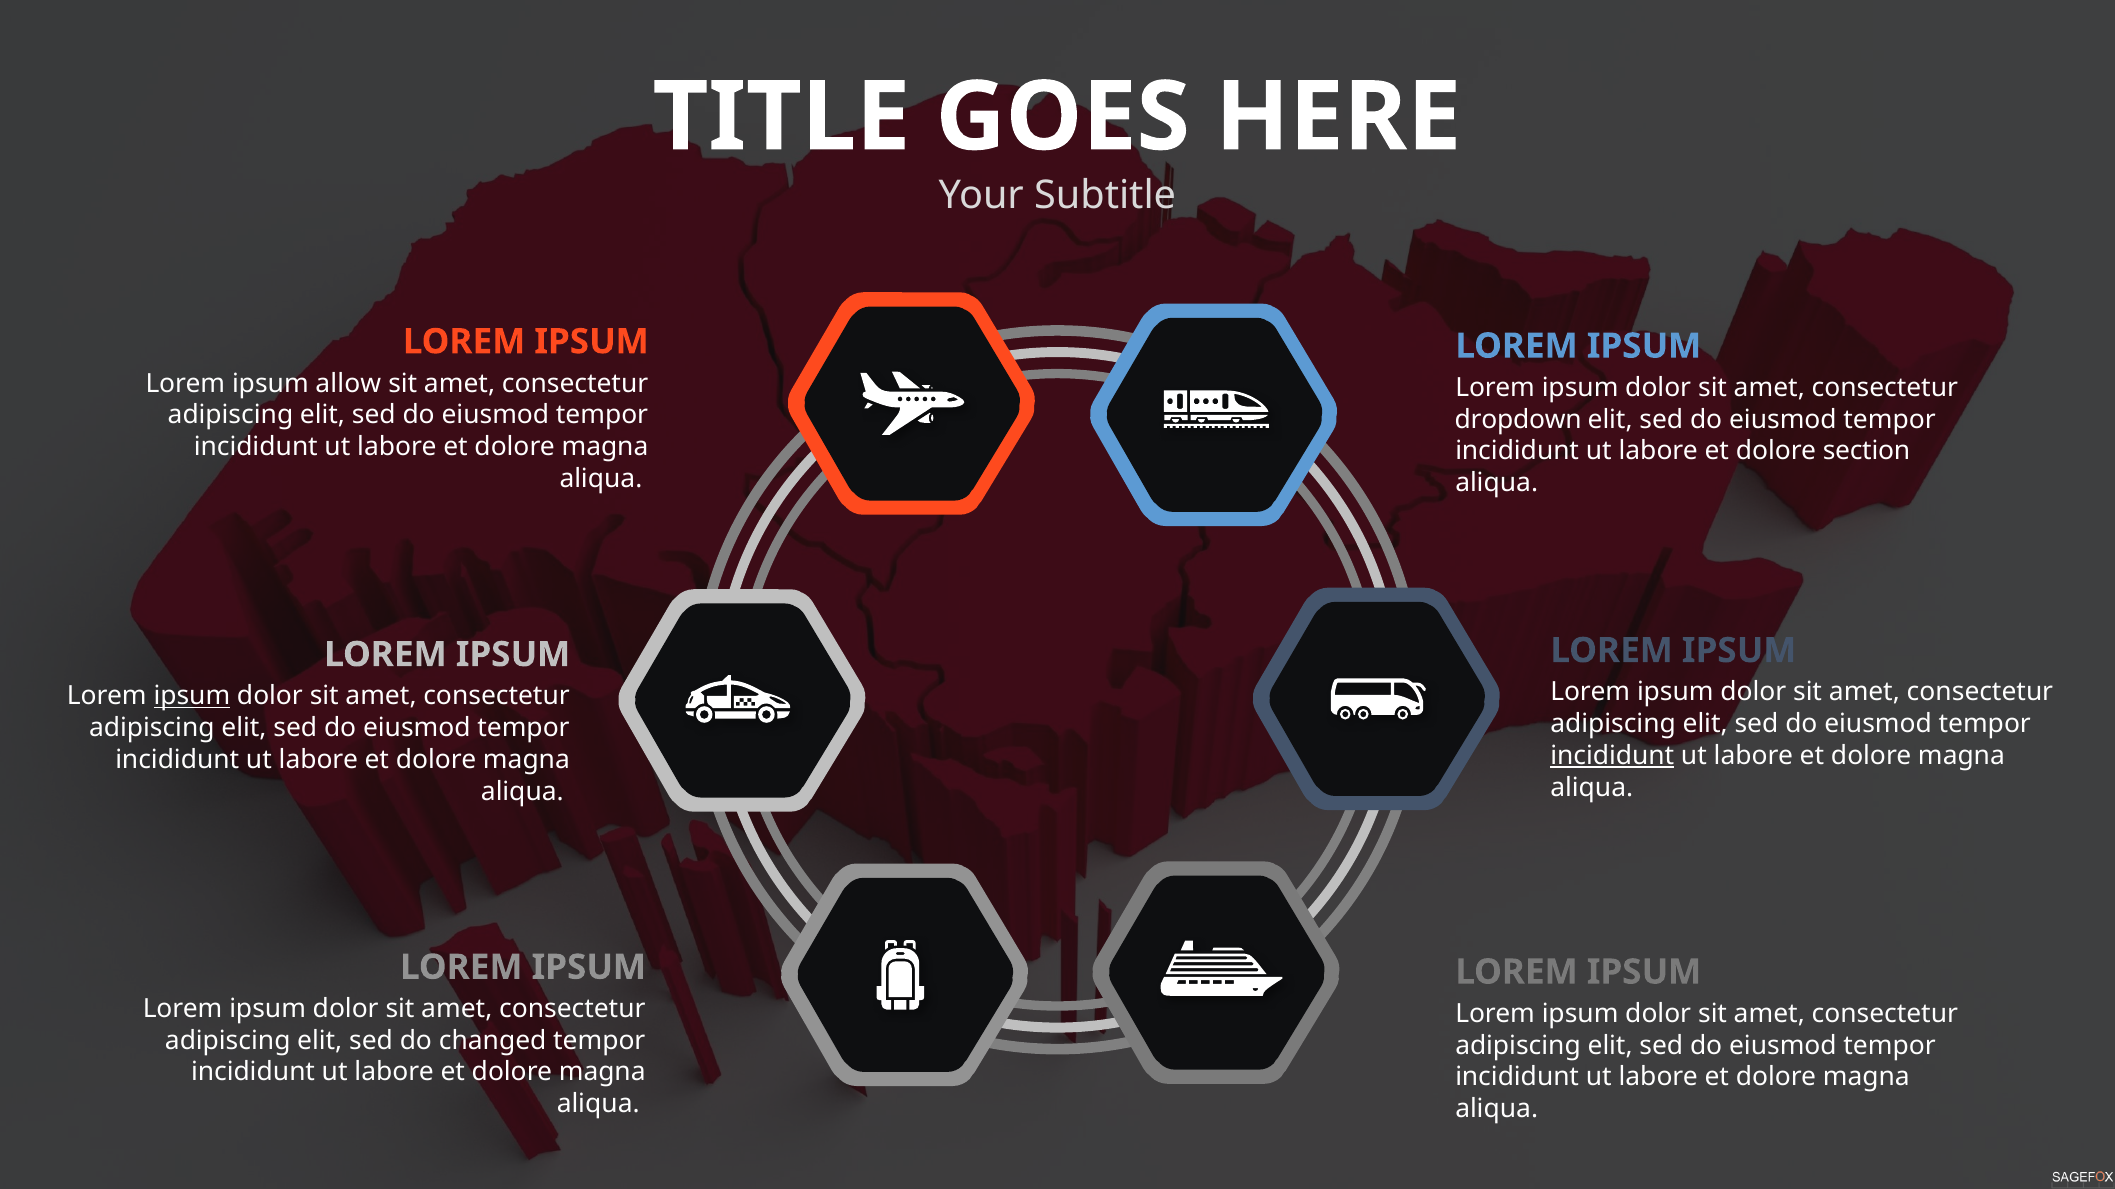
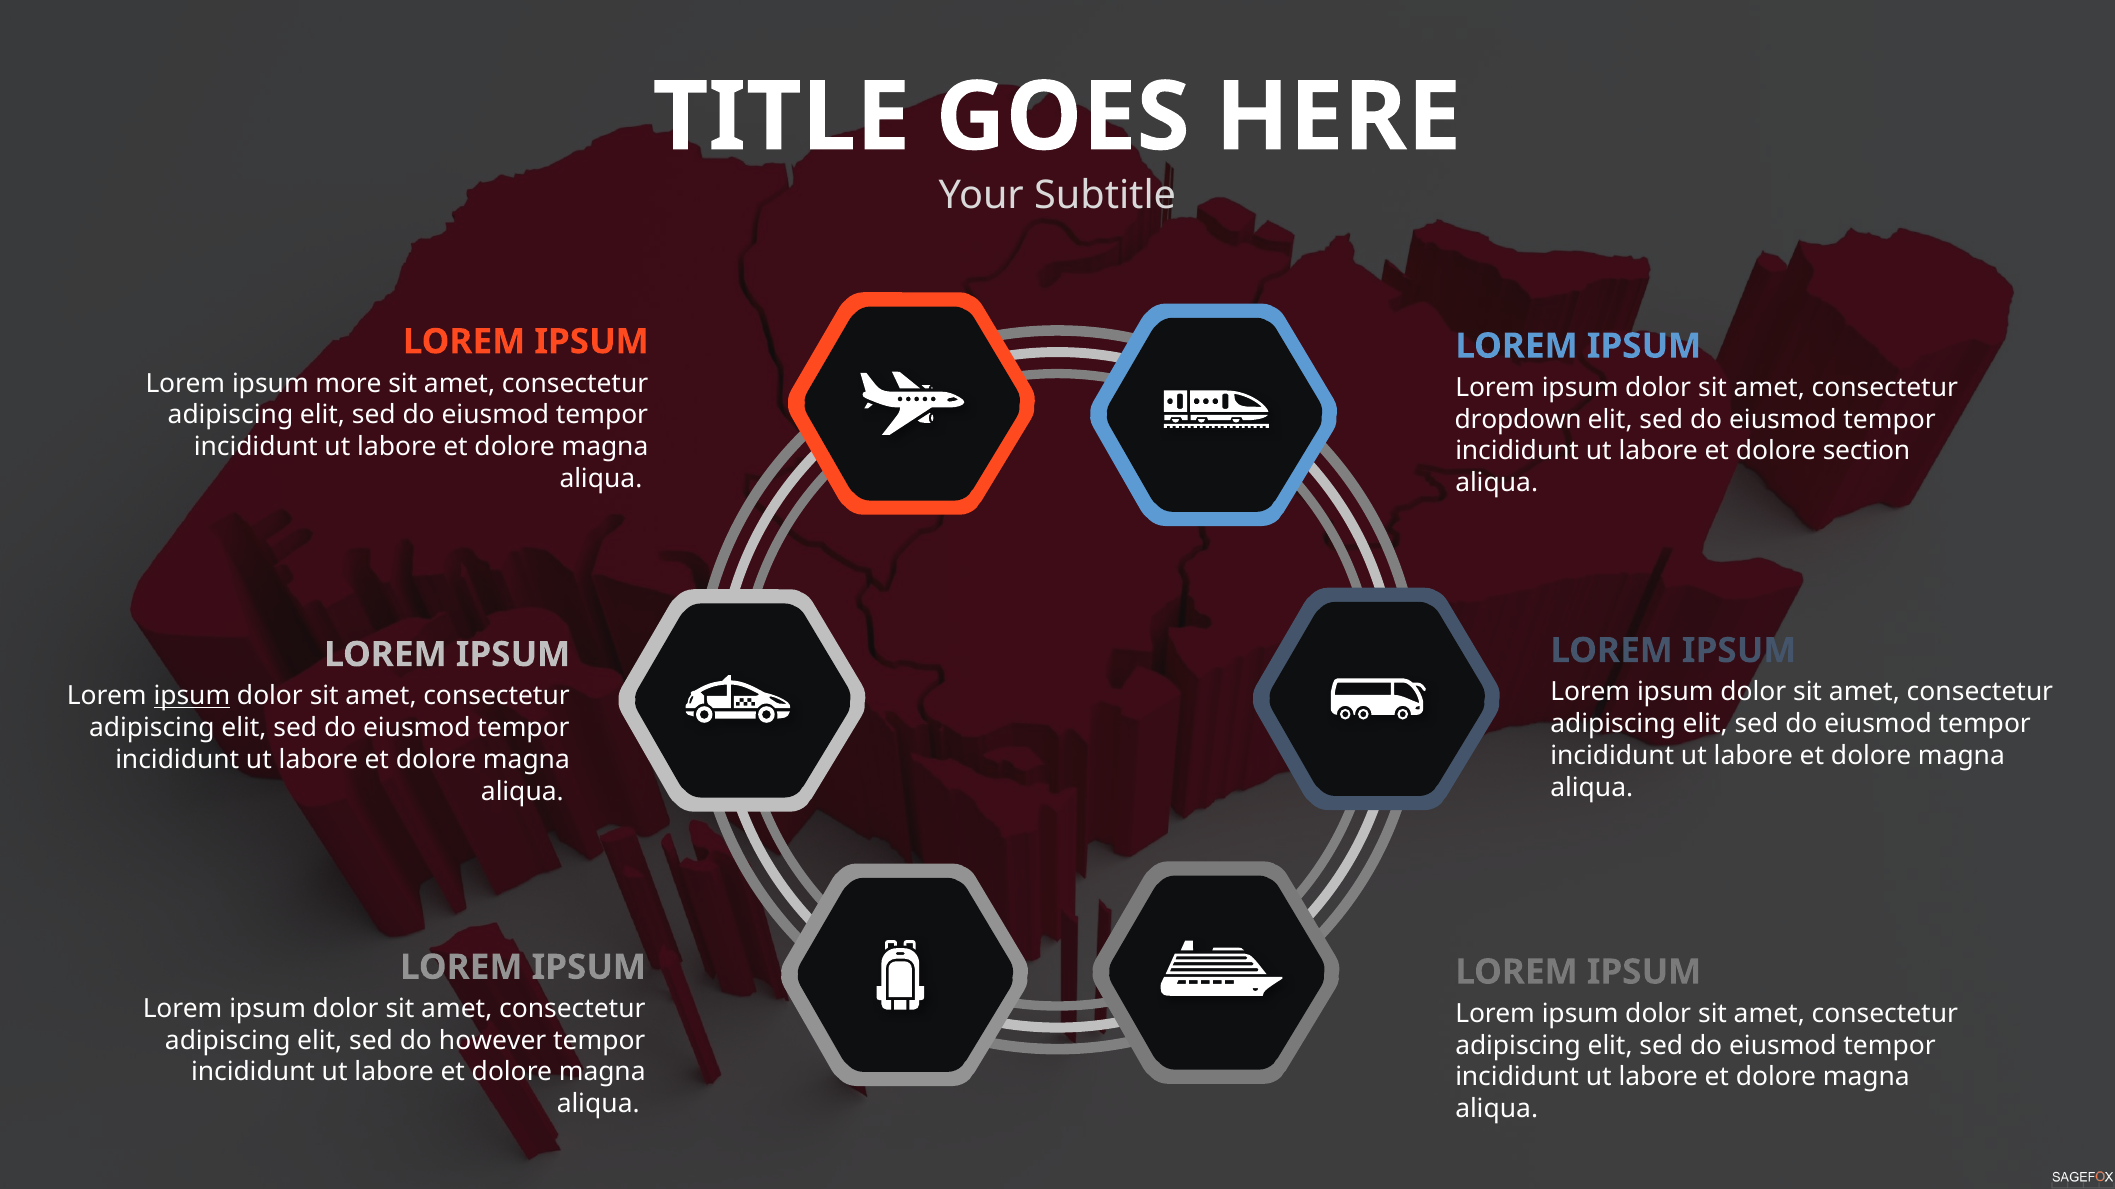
allow: allow -> more (348, 384)
incididunt underline: present -> none (1612, 756)
changed: changed -> however (493, 1041)
